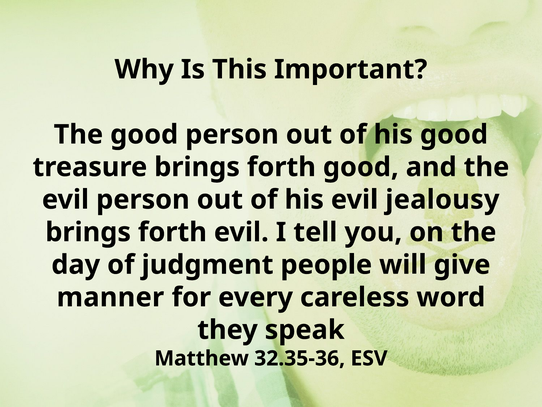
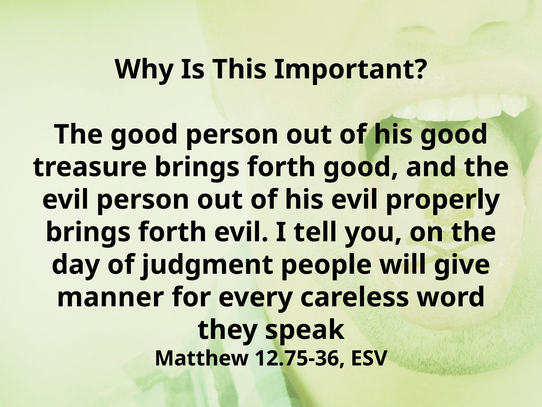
jealousy: jealousy -> properly (443, 199)
32.35-36: 32.35-36 -> 12.75-36 (300, 358)
